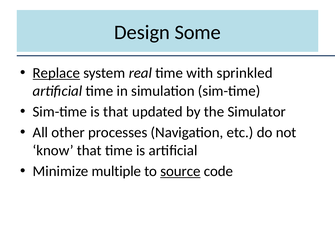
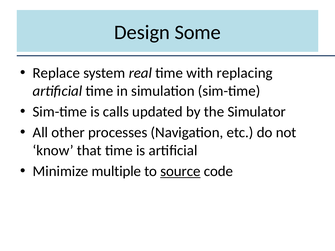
Replace underline: present -> none (56, 73)
sprinkled: sprinkled -> replacing (245, 73)
is that: that -> calls (116, 112)
